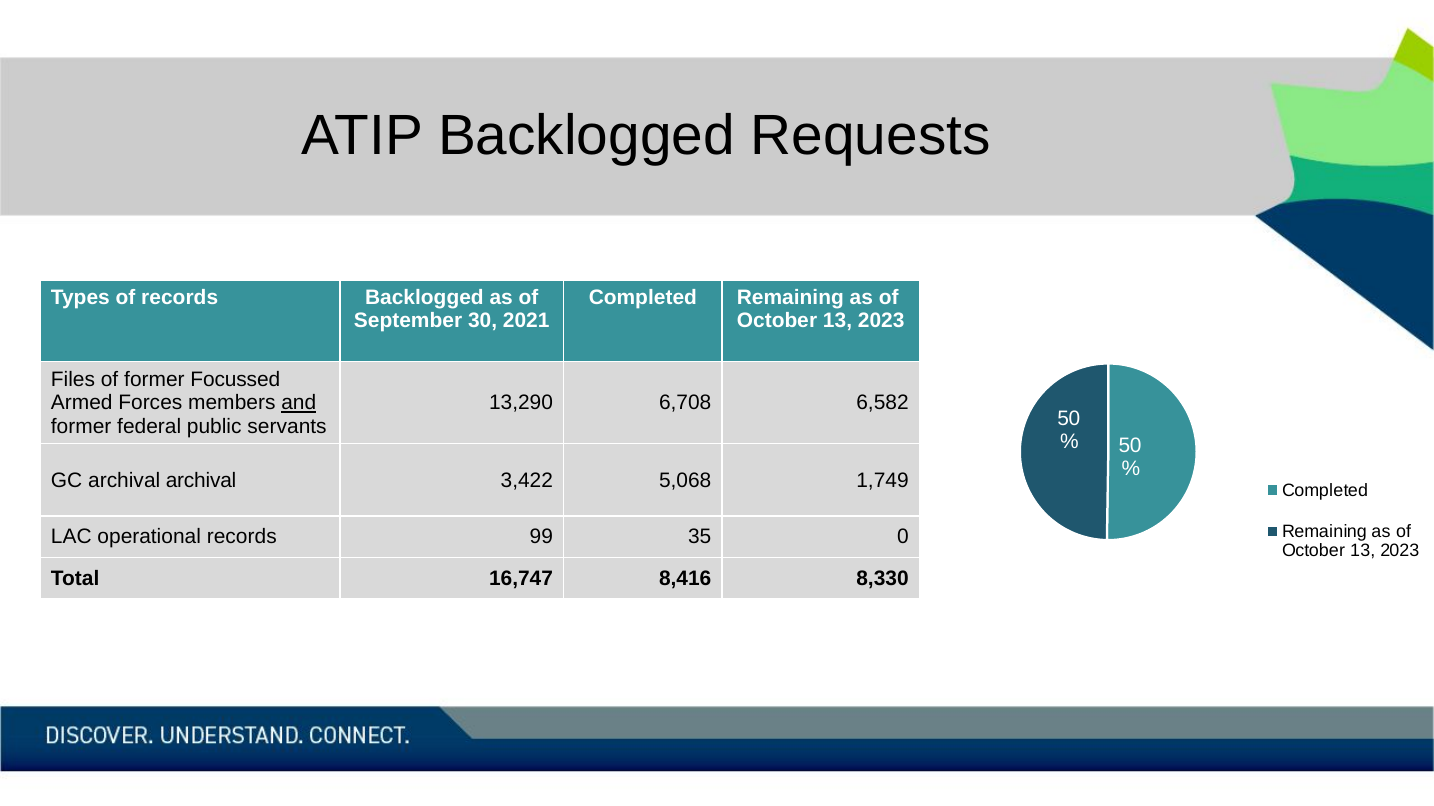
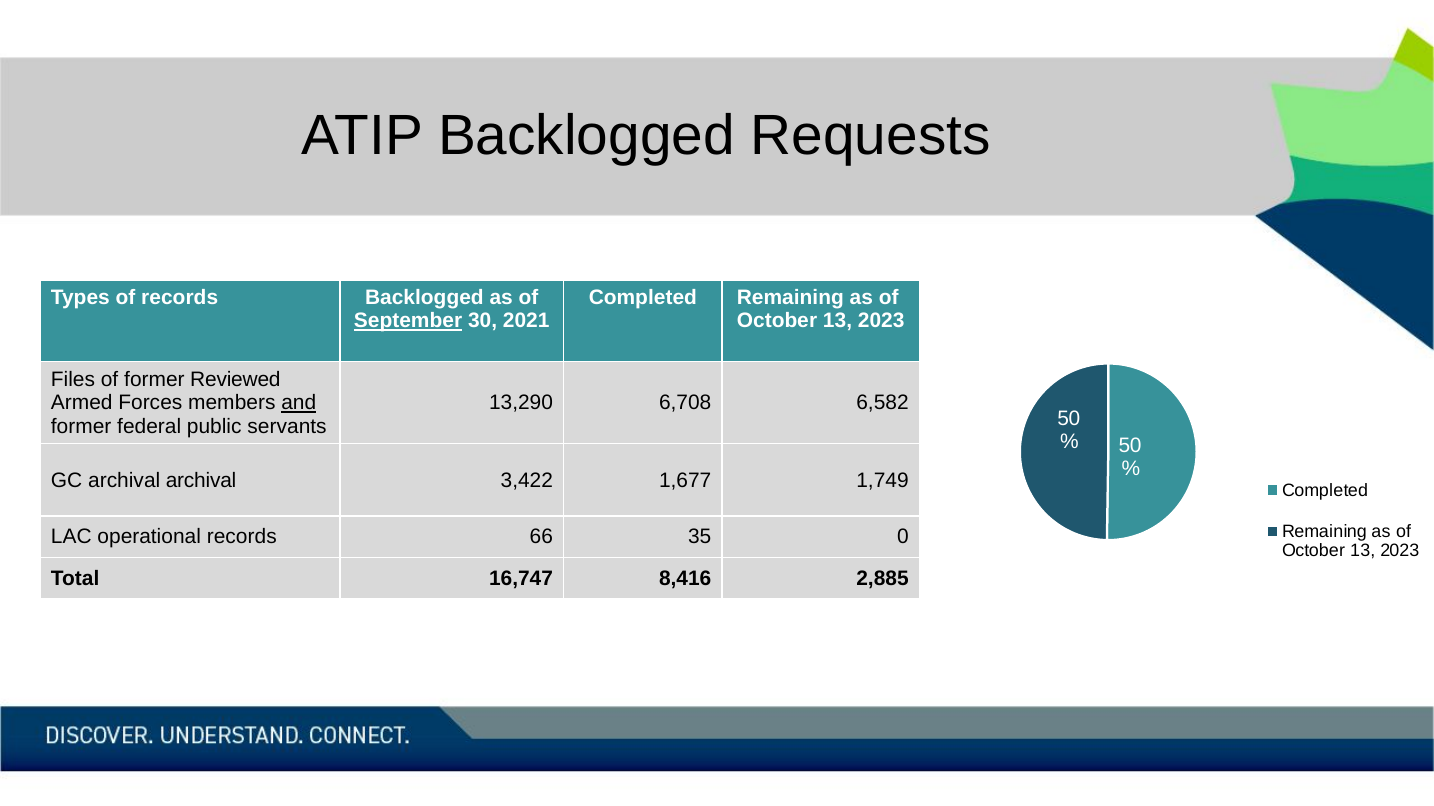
September underline: none -> present (408, 321)
Focussed: Focussed -> Reviewed (235, 380)
5,068: 5,068 -> 1,677 (685, 481)
99: 99 -> 66 (541, 537)
8,330: 8,330 -> 2,885 (883, 579)
